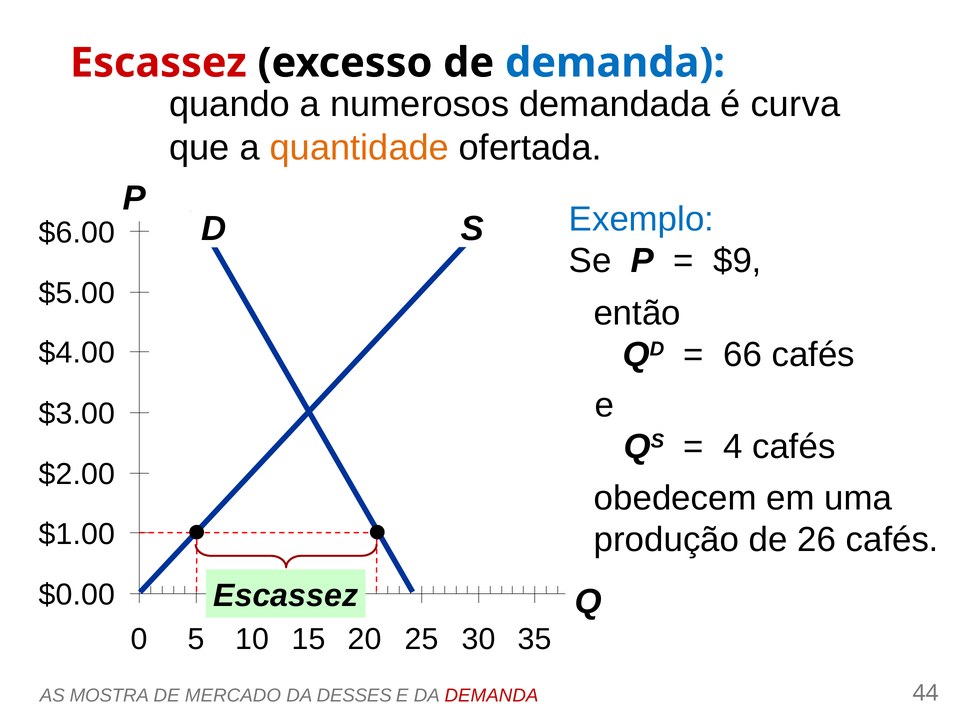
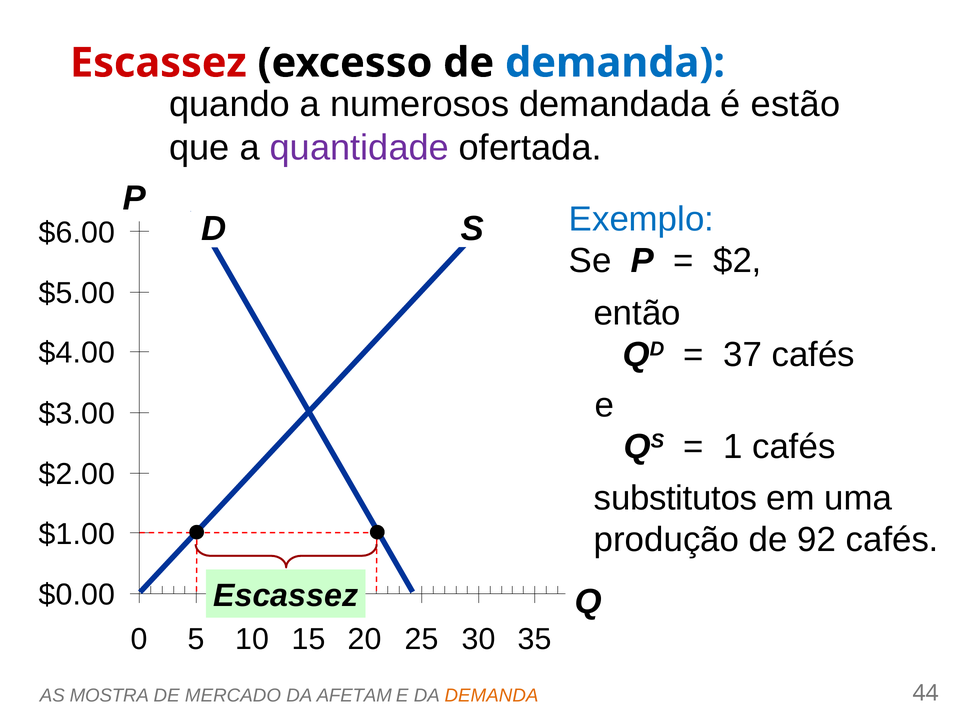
curva: curva -> estão (796, 104)
quantidade colour: orange -> purple (359, 148)
$9: $9 -> $2 (737, 261)
66: 66 -> 37 (742, 355)
4: 4 -> 1 (733, 447)
obedecem: obedecem -> substitutos (675, 498)
26: 26 -> 92 (817, 540)
DESSES: DESSES -> AFETAM (354, 695)
DEMANDA colour: red -> orange (491, 695)
